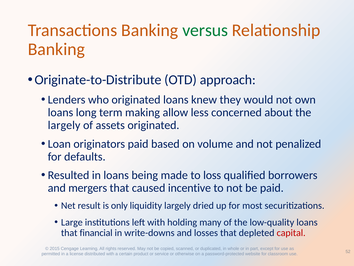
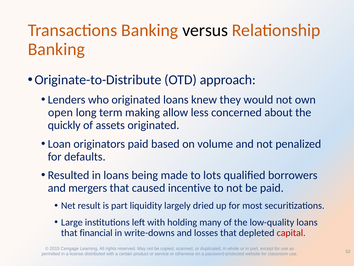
versus colour: green -> black (205, 30)
loans: loans -> open (60, 112)
largely: largely -> quickly (64, 125)
loss: loss -> lots (212, 175)
is only: only -> part (119, 205)
